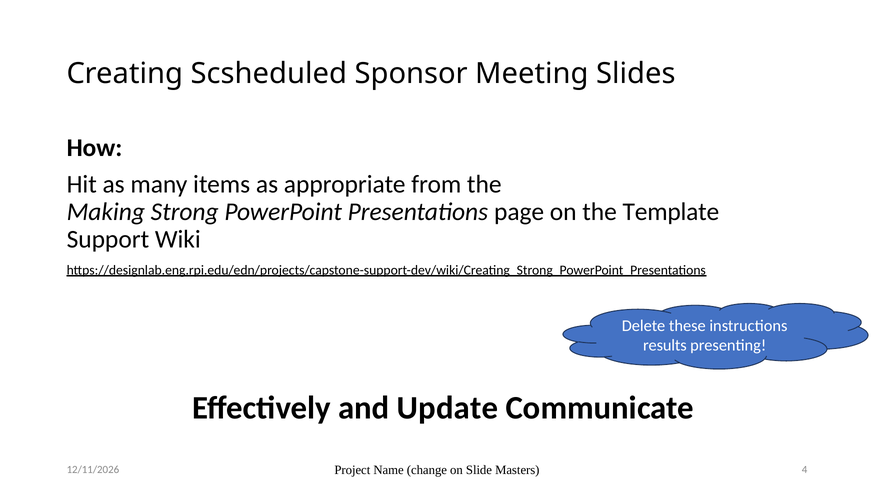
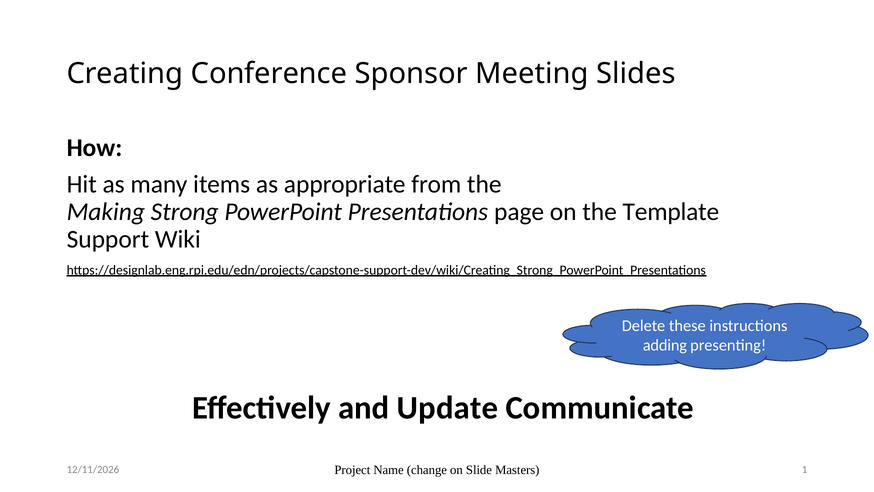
Scsheduled: Scsheduled -> Conference (269, 73)
results: results -> adding (665, 345)
4: 4 -> 1 (805, 469)
